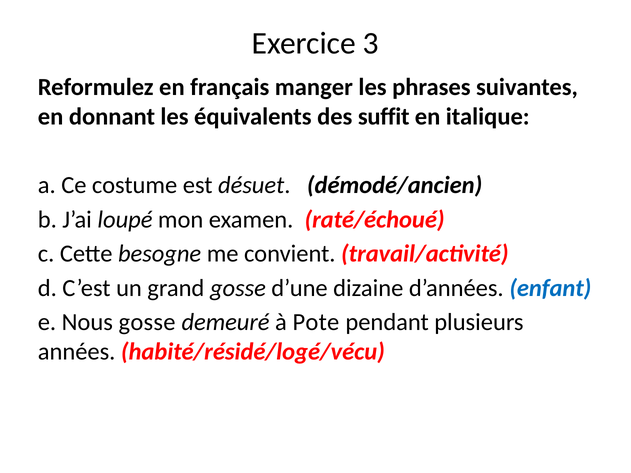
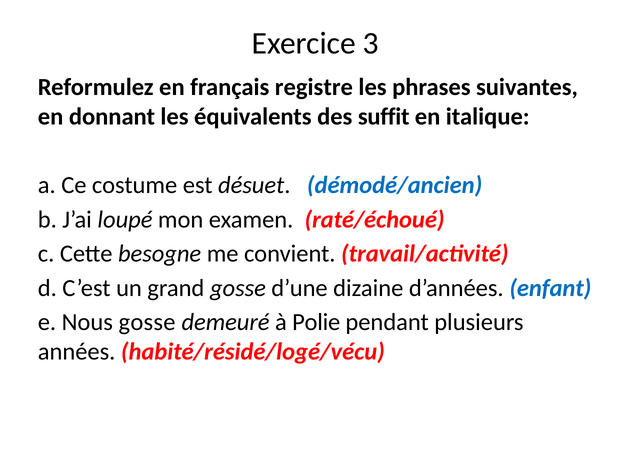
manger: manger -> registre (314, 87)
démodé/ancien colour: black -> blue (395, 185)
Pote: Pote -> Polie (316, 322)
